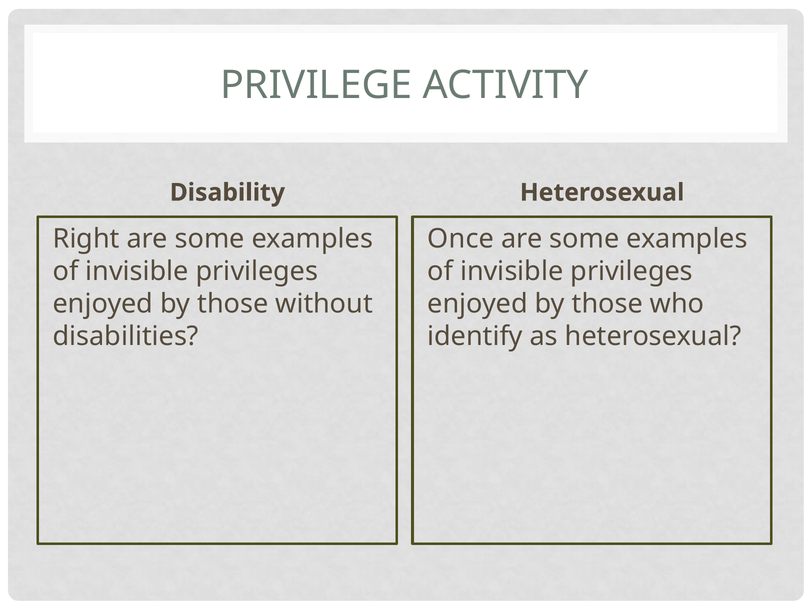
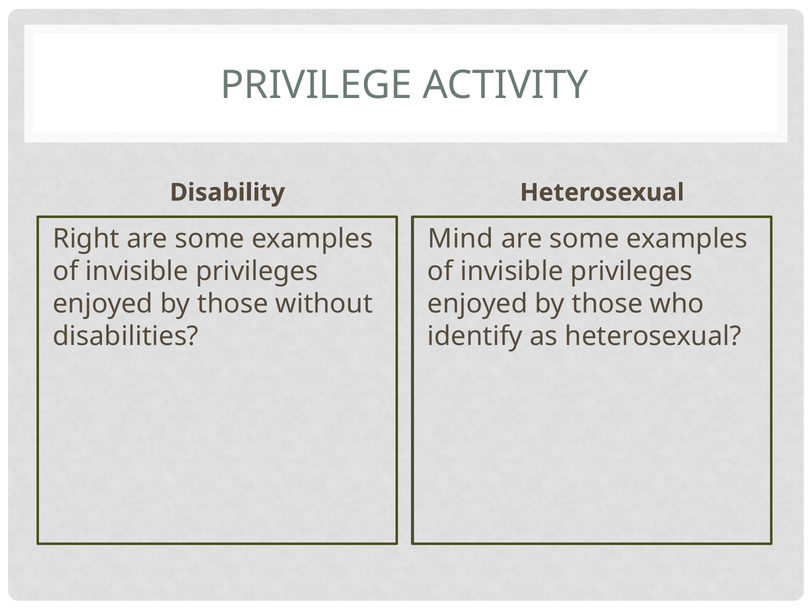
Once: Once -> Mind (461, 239)
